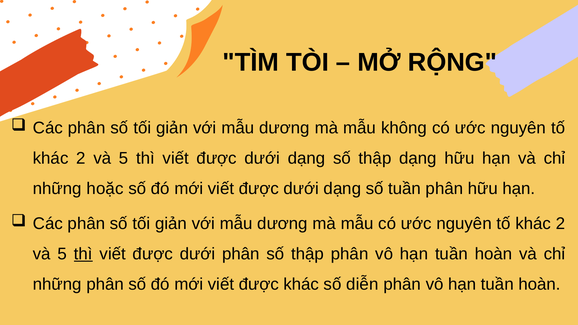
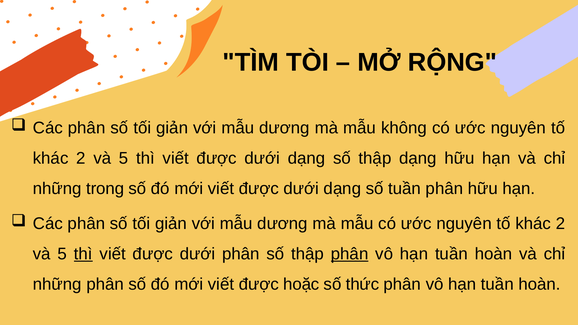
hoặc: hoặc -> trong (105, 189)
phân underline: none -> present (350, 254)
được khác: khác -> hoặc (301, 284)
diễn: diễn -> thức (363, 284)
